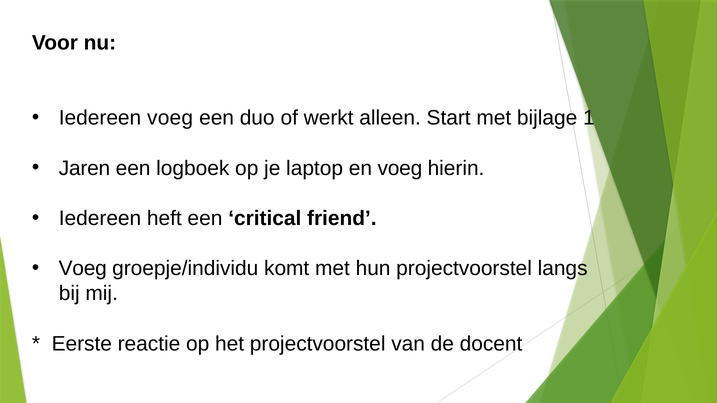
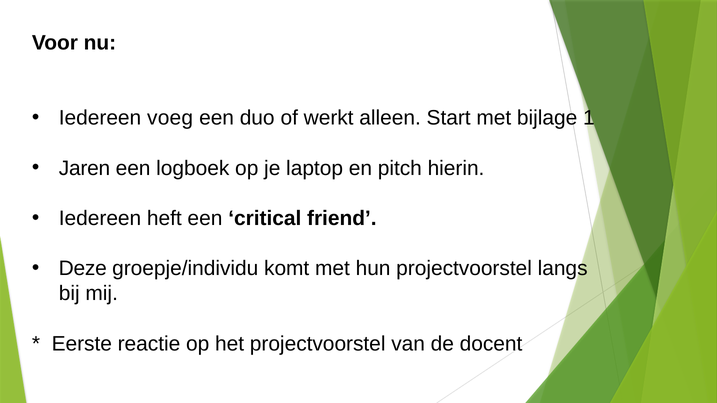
en voeg: voeg -> pitch (400, 168)
Voeg: Voeg -> Deze (83, 269)
